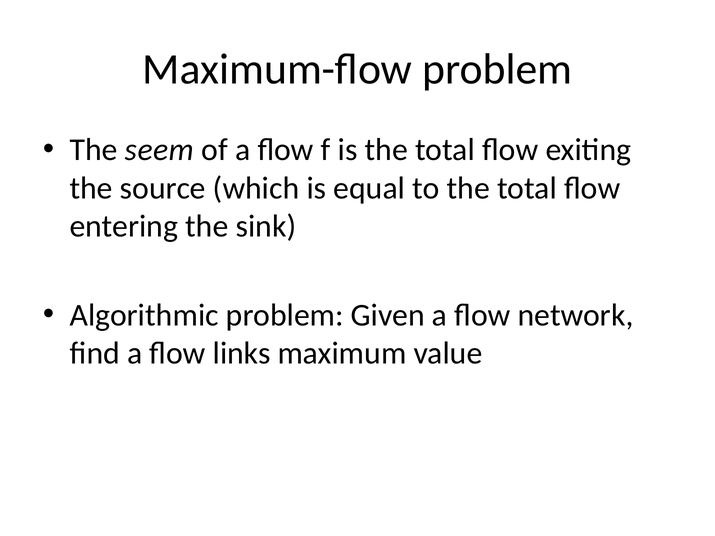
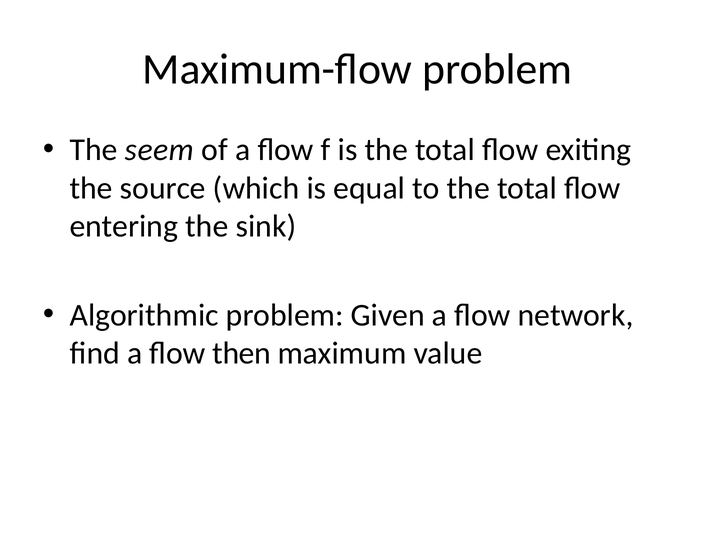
links: links -> then (242, 353)
